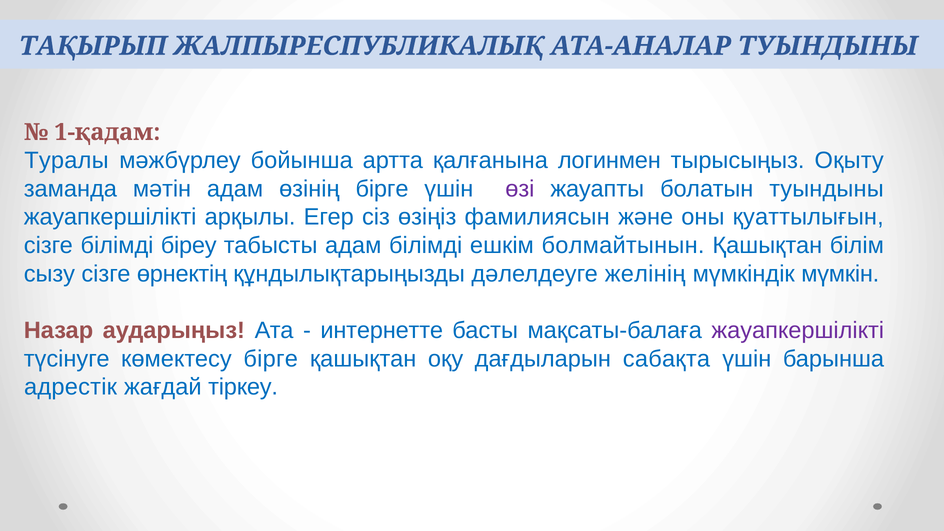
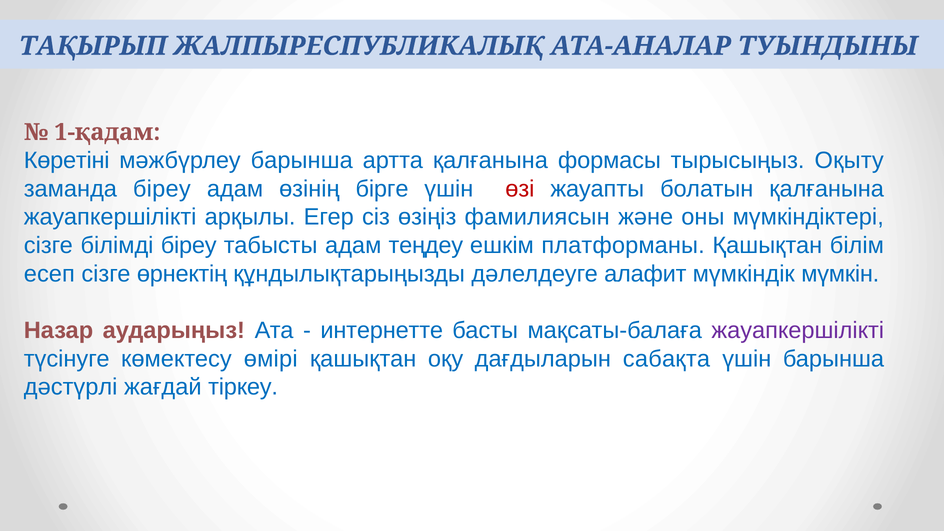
Туралы: Туралы -> Көретіні (67, 161)
мәжбүрлеу бойынша: бойынша -> барынша (302, 161)
логинмен: логинмен -> формасы (609, 161)
заманда мәтін: мәтін -> біреу (162, 189)
өзі colour: purple -> red (520, 189)
болатын туындыны: туындыны -> қалғанына (827, 189)
қуаттылығын: қуаттылығын -> мүмкіндіктері (808, 217)
адам білімді: білімді -> теңдеу (426, 245)
болмайтынын: болмайтынын -> платформаны (623, 245)
сызу: сызу -> есеп (49, 274)
желінің: желінің -> алафит (645, 274)
көмектесу бірге: бірге -> өмірі (271, 359)
адрестік: адрестік -> дәстүрлі (71, 387)
